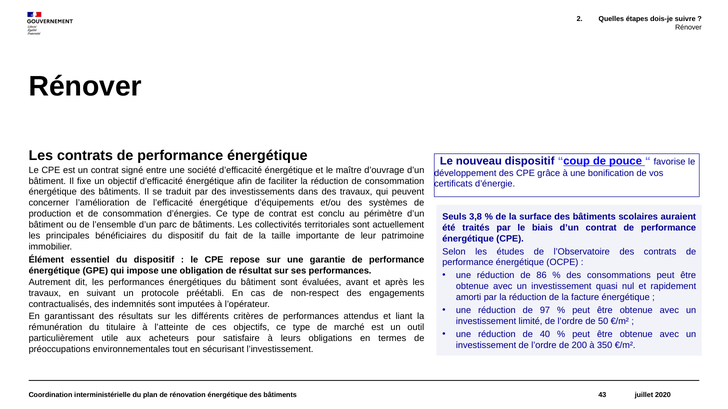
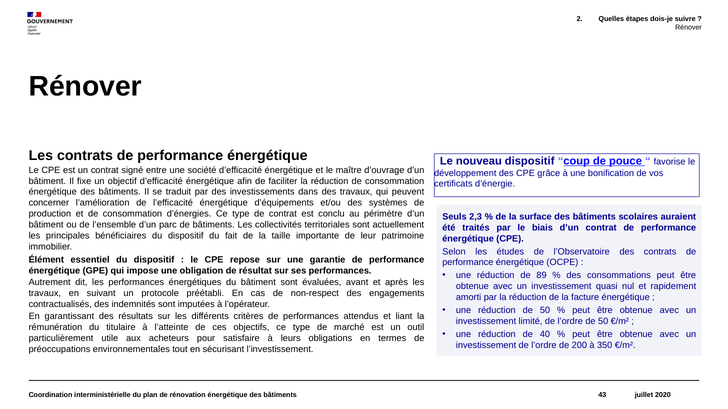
3,8: 3,8 -> 2,3 (476, 217)
86: 86 -> 89 (541, 276)
réduction de 97: 97 -> 50 (545, 311)
